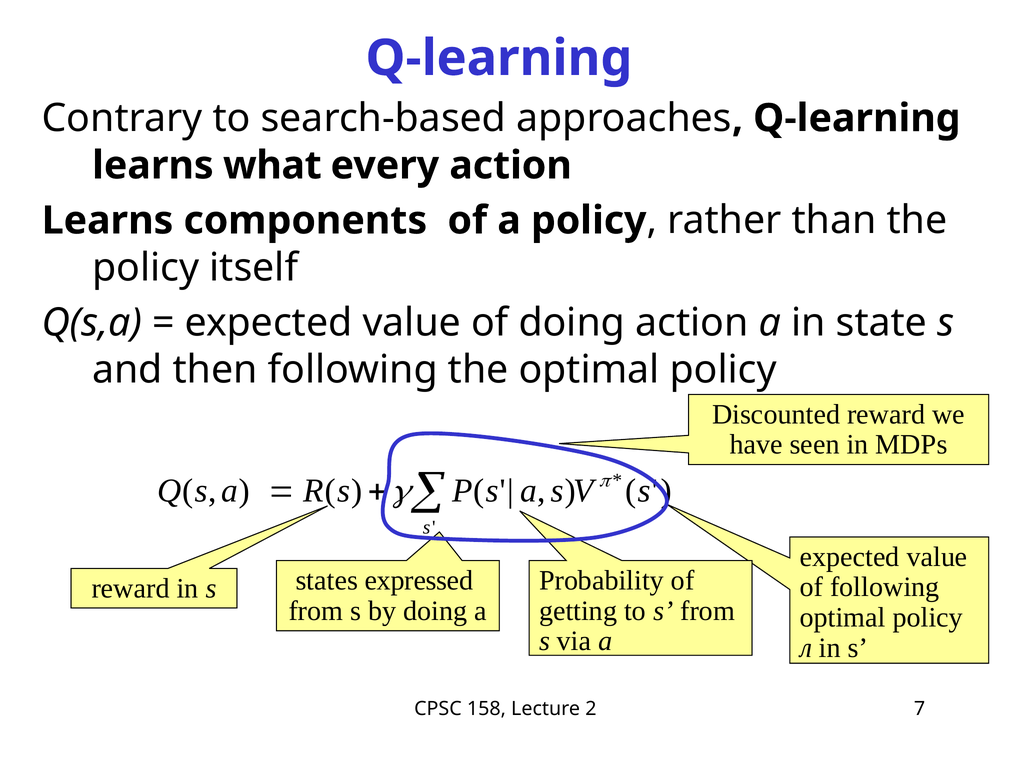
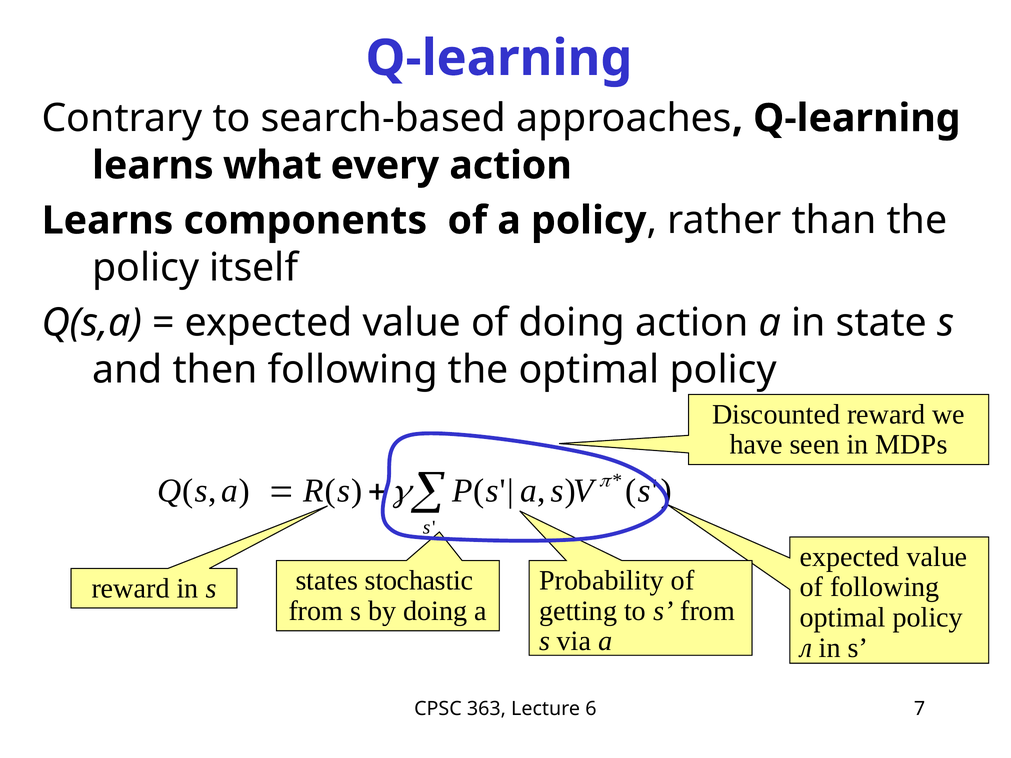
expressed: expressed -> stochastic (419, 581)
158: 158 -> 363 (486, 709)
2: 2 -> 6 (591, 709)
